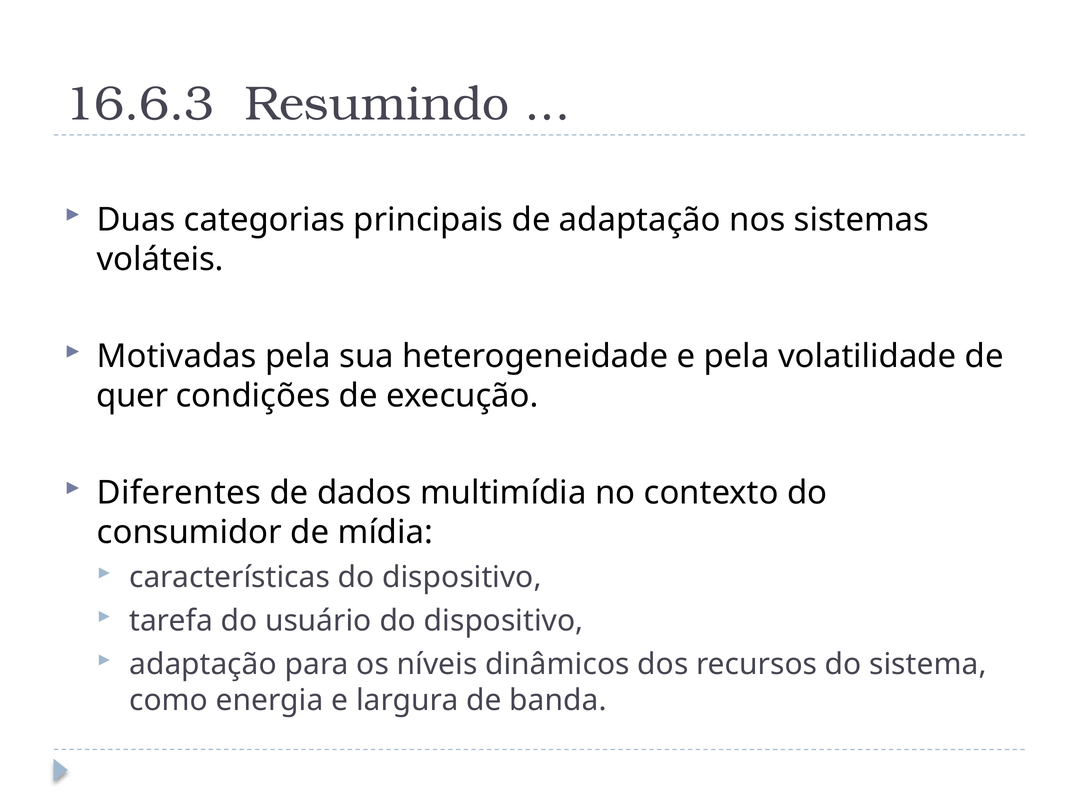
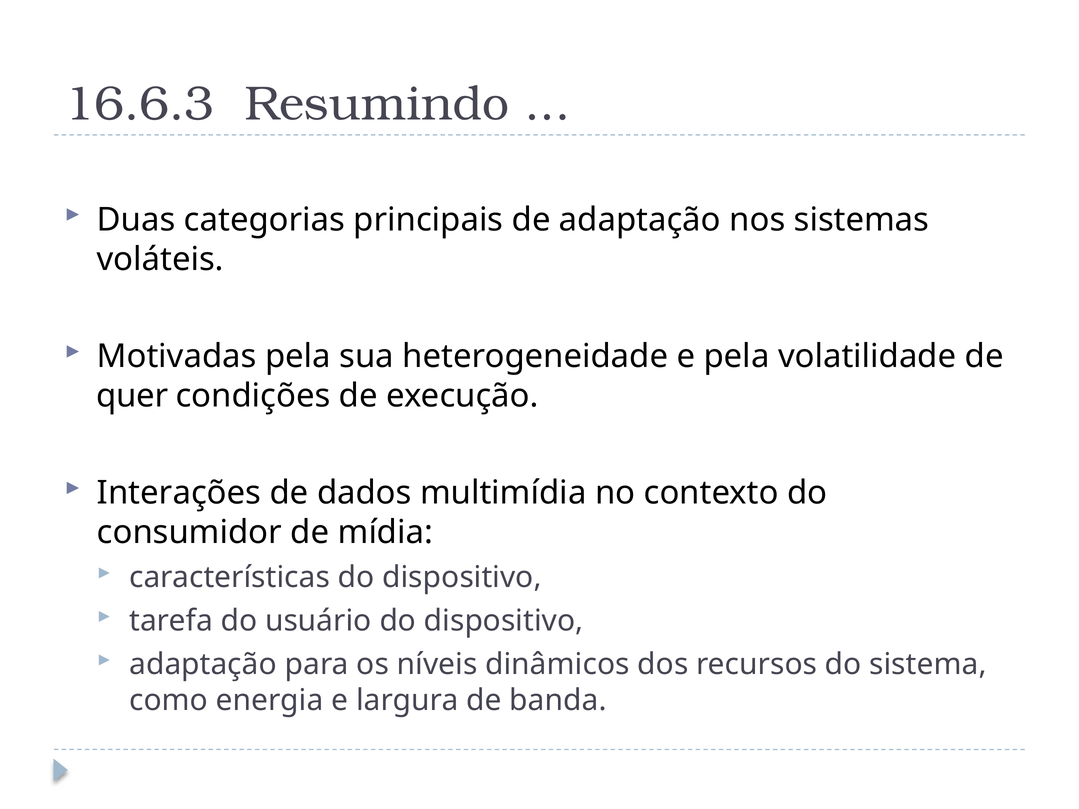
Diferentes: Diferentes -> Interações (179, 493)
